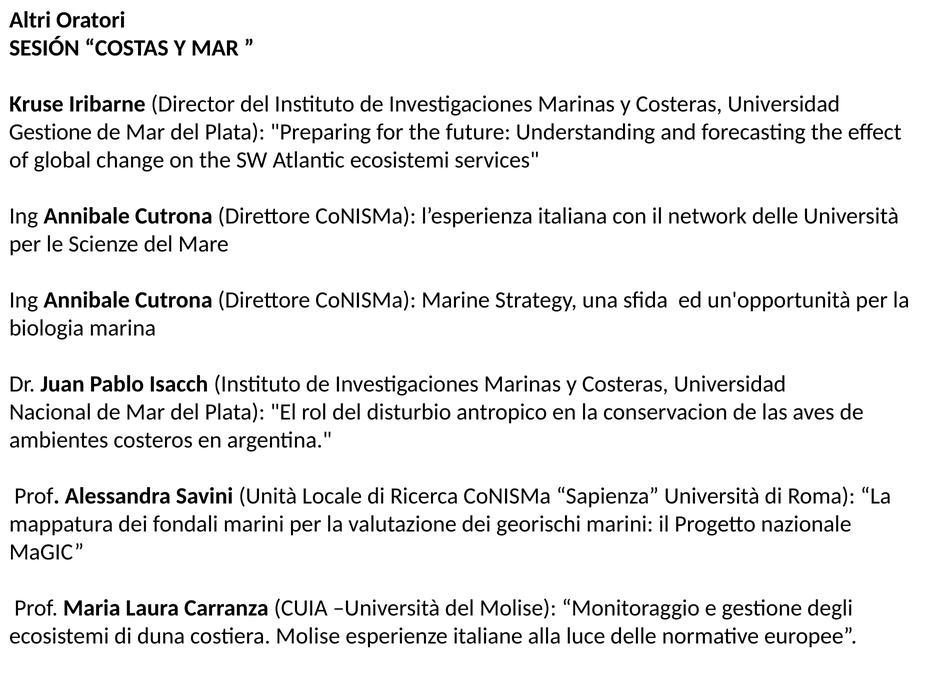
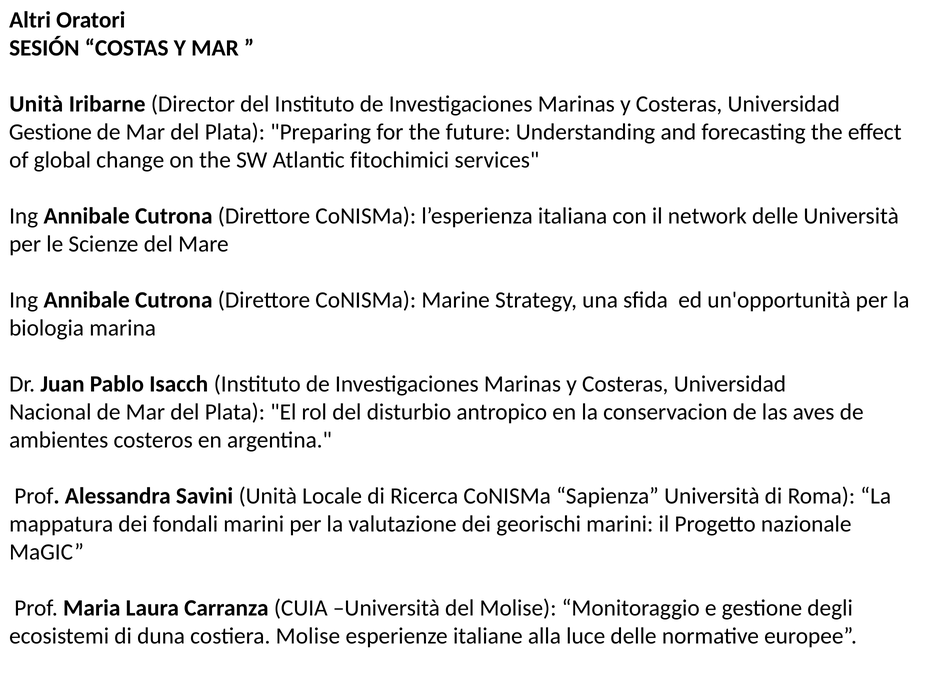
Kruse: Kruse -> Unità (36, 104)
Atlantic ecosistemi: ecosistemi -> fitochimici (400, 160)
